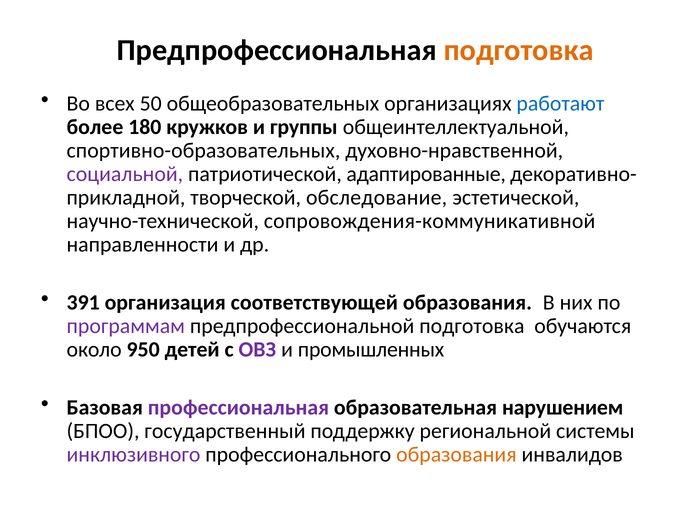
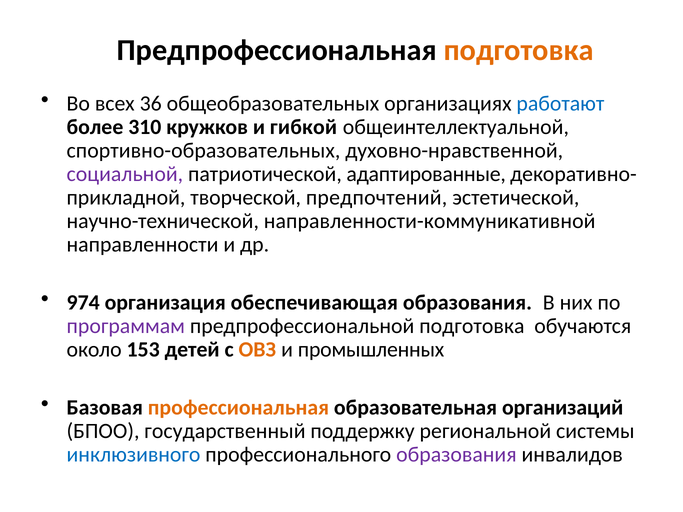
50: 50 -> 36 (151, 103)
180: 180 -> 310 (145, 127)
группы: группы -> гибкой (304, 127)
обследование: обследование -> предпочтений (377, 198)
сопровождения-коммуникативной: сопровождения-коммуникативной -> направленности-коммуникативной (430, 221)
391: 391 -> 974 (83, 303)
соответствующей: соответствующей -> обеспечивающая (314, 303)
950: 950 -> 153 (143, 350)
ОВЗ colour: purple -> orange (257, 350)
профессиональная colour: purple -> orange (238, 408)
нарушением: нарушением -> организаций (563, 408)
инклюзивного colour: purple -> blue (134, 455)
образования colour: orange -> purple (456, 455)
